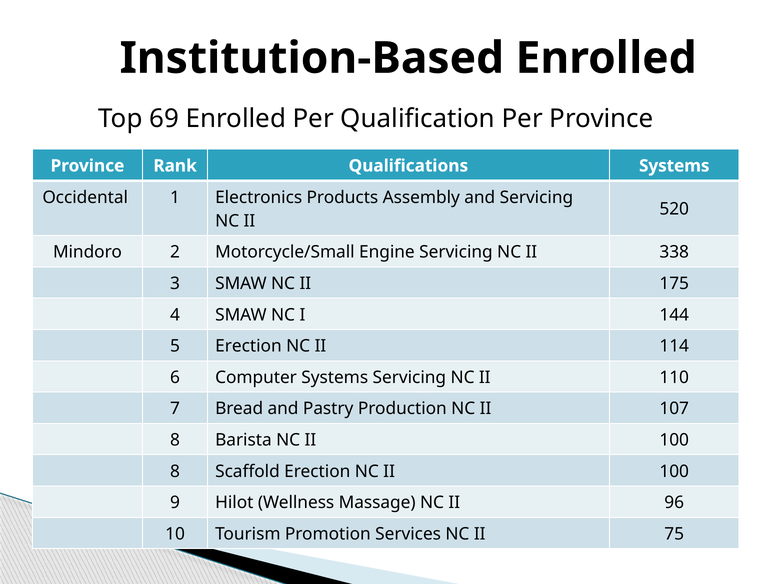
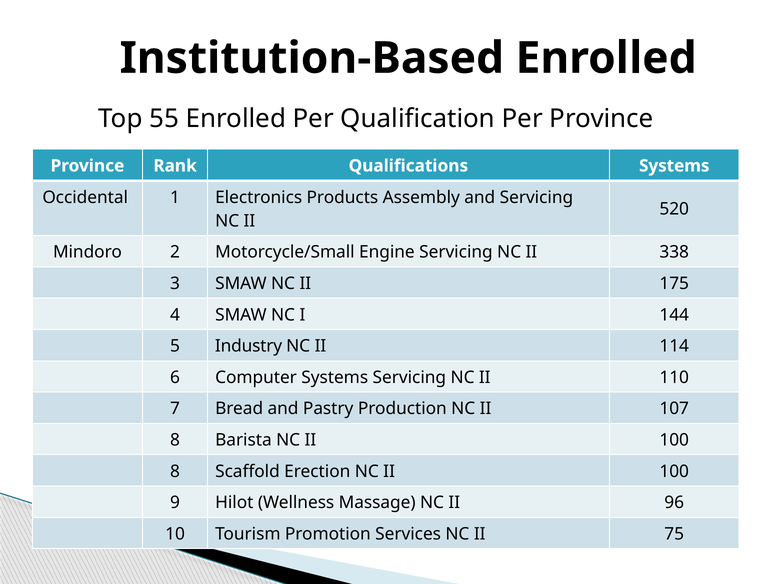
69: 69 -> 55 (164, 118)
5 Erection: Erection -> Industry (249, 346)
